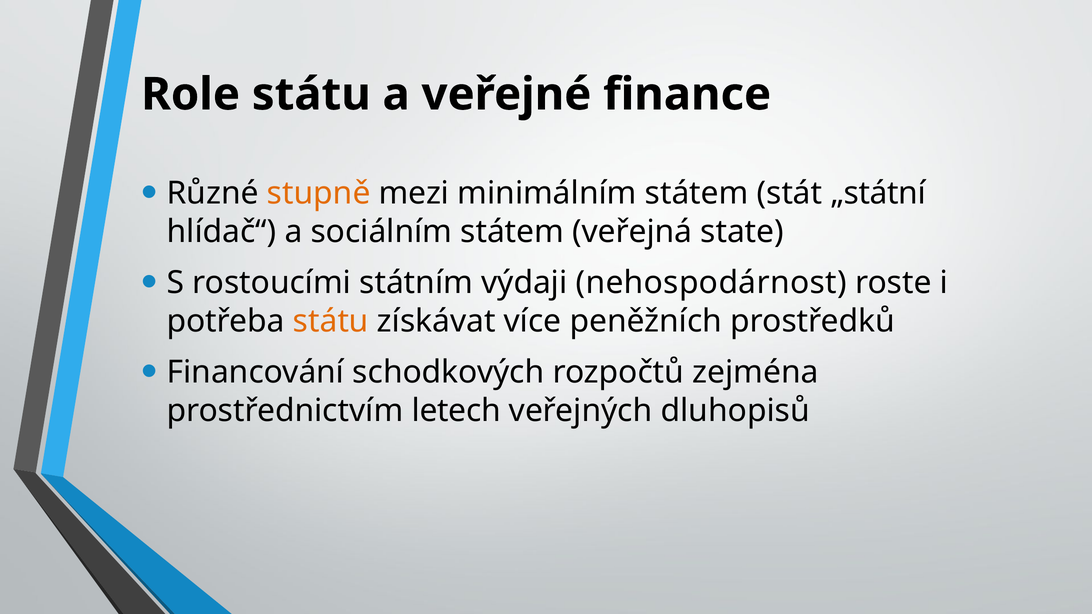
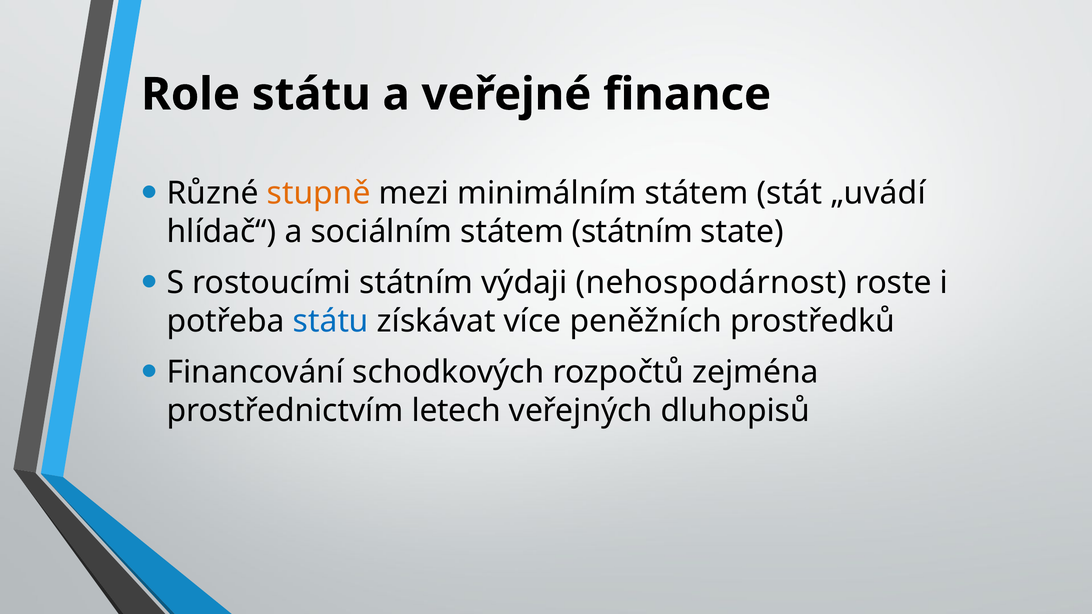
„státní: „státní -> „uvádí (878, 194)
státem veřejná: veřejná -> státním (632, 232)
státu colour: orange -> blue (331, 321)
